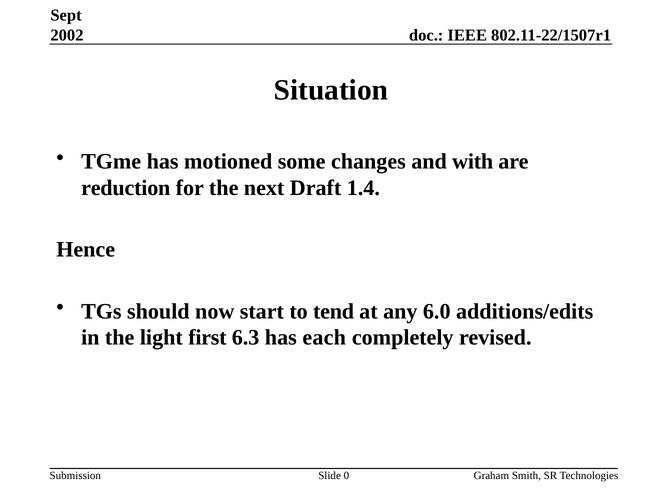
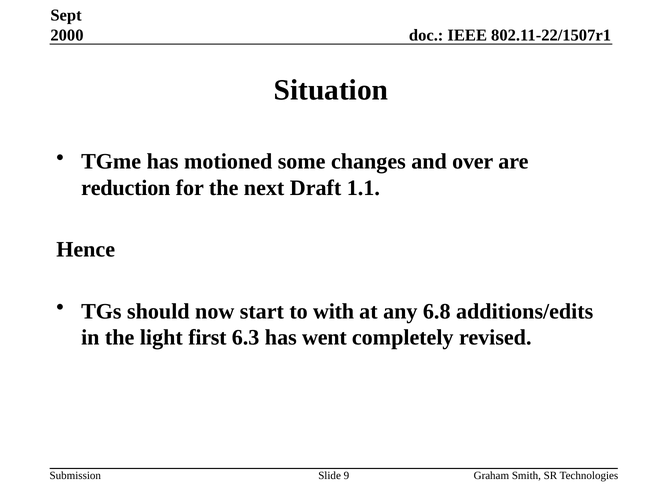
2002: 2002 -> 2000 (67, 35)
with: with -> over (473, 162)
1.4: 1.4 -> 1.1 (363, 188)
tend: tend -> with (334, 312)
6.0: 6.0 -> 6.8 (437, 312)
each: each -> went (324, 338)
0: 0 -> 9 (346, 476)
